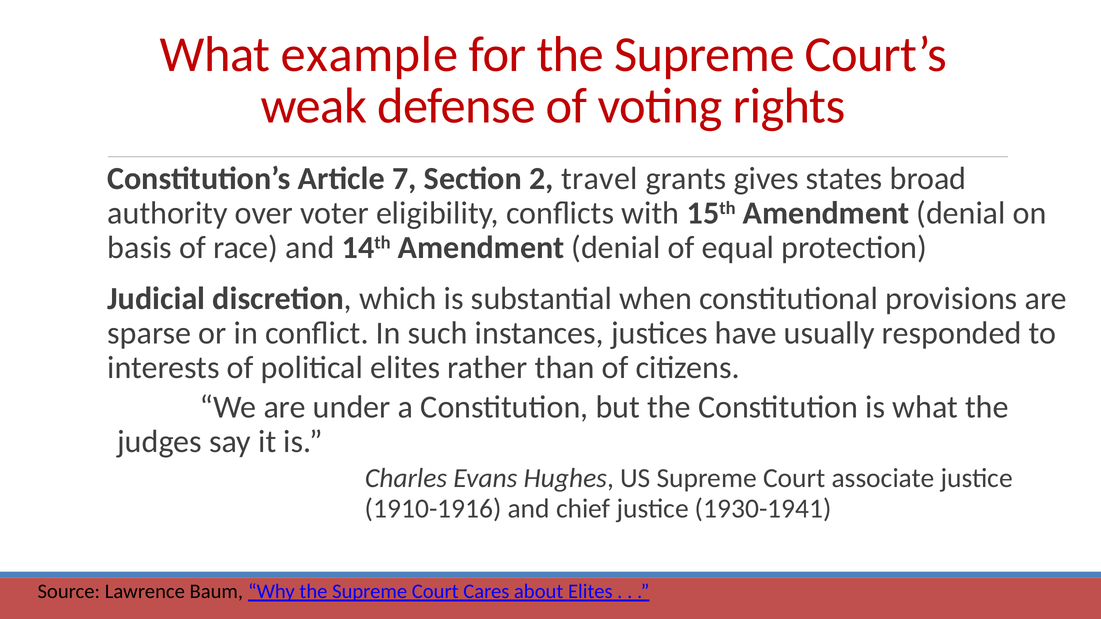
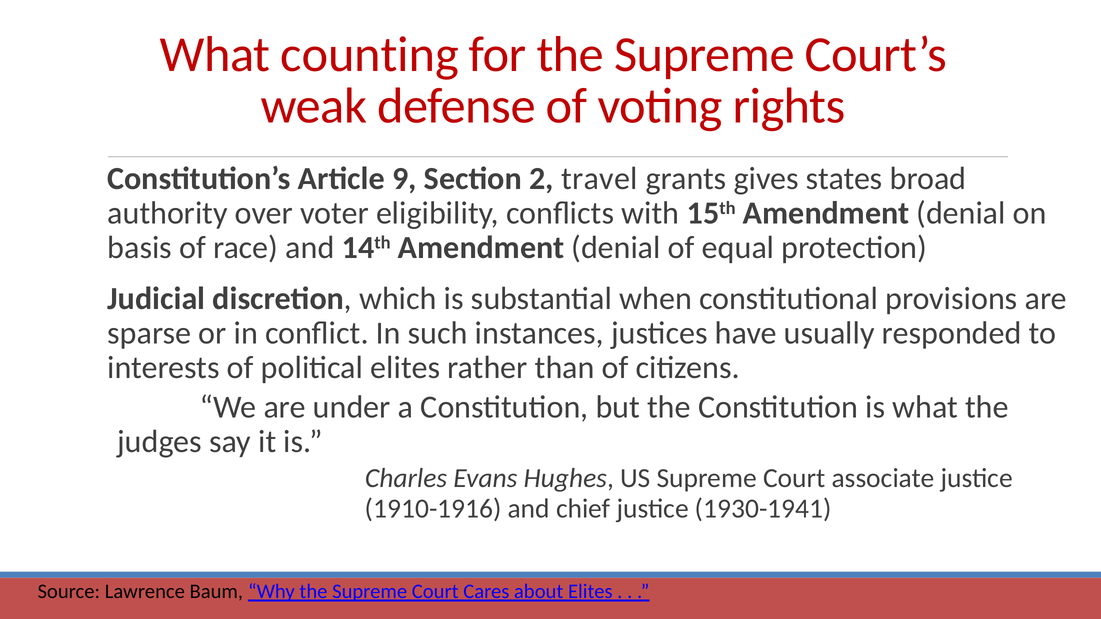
example: example -> counting (370, 54)
7: 7 -> 9 (404, 179)
